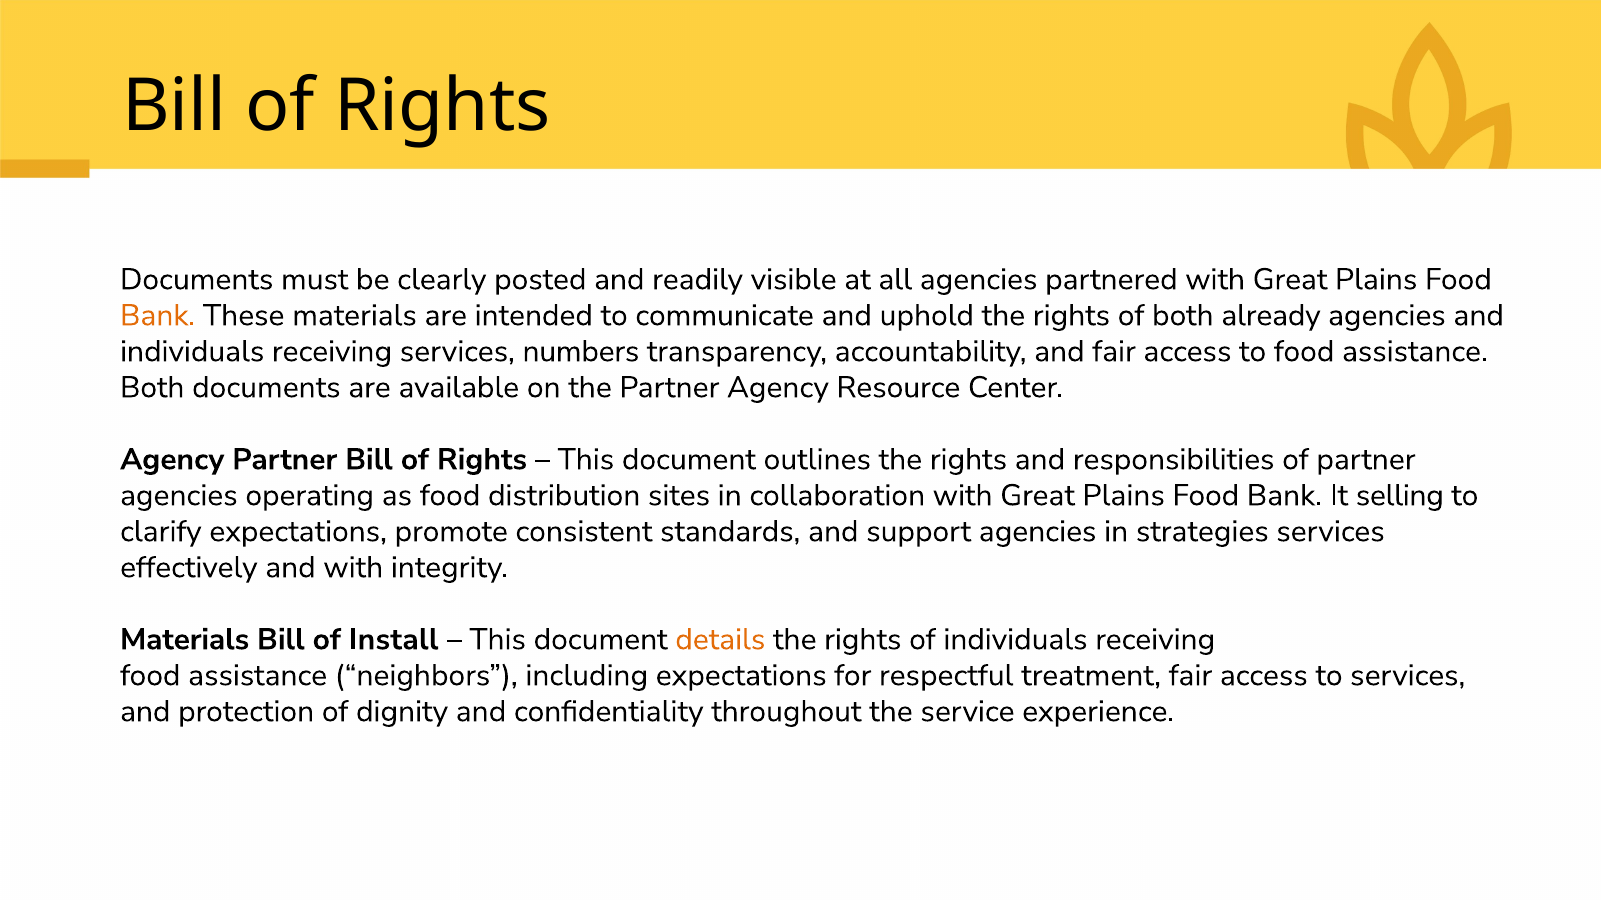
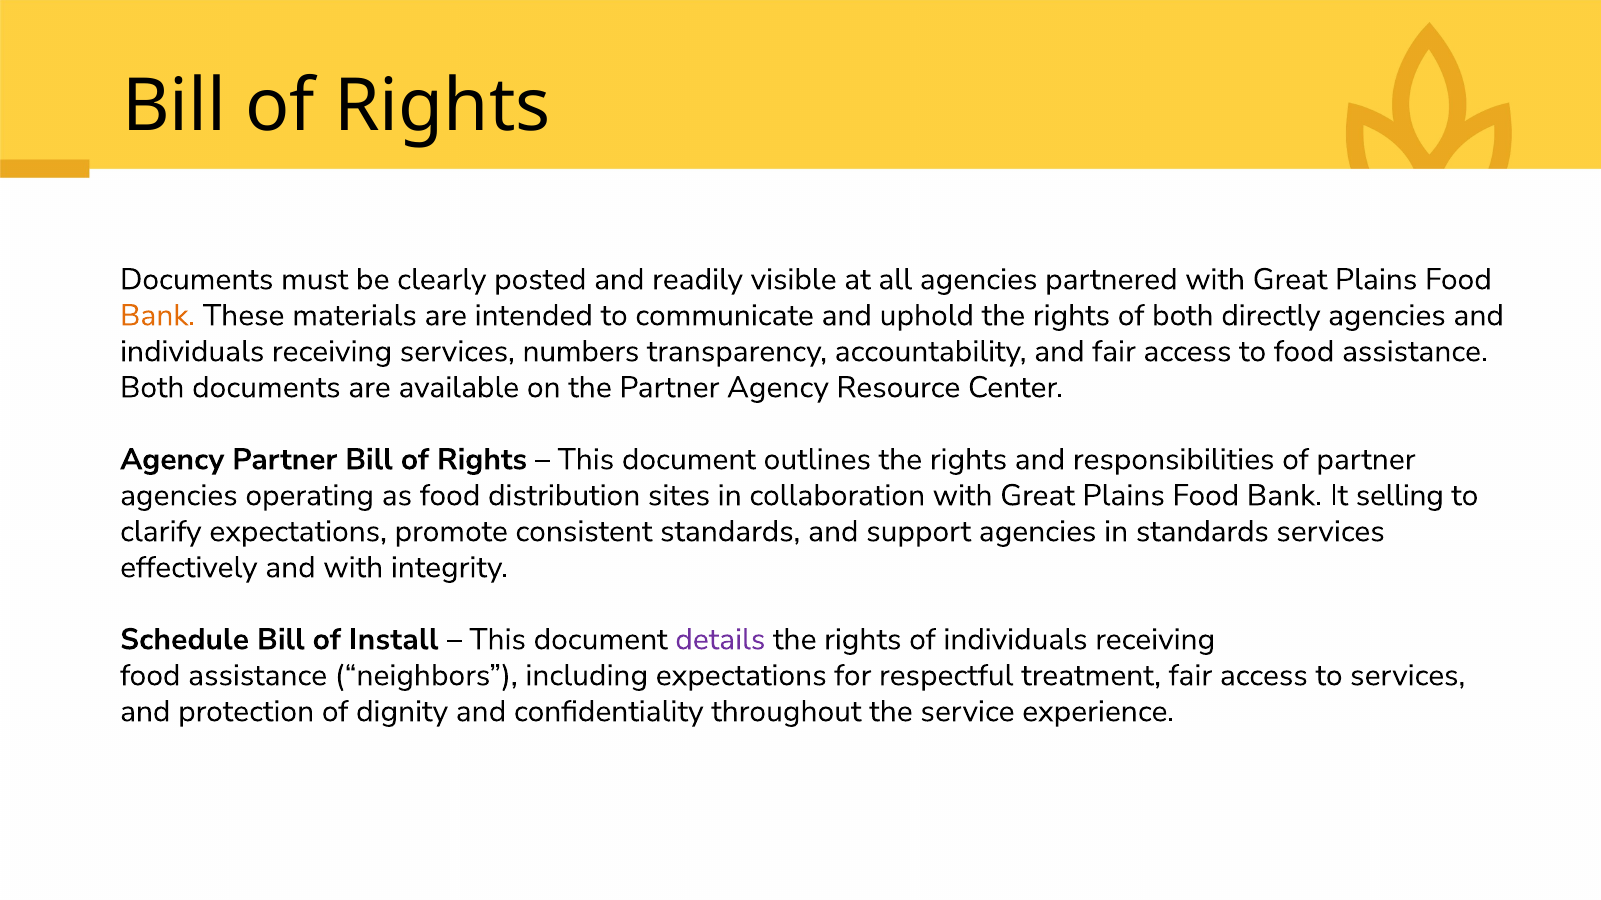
already: already -> directly (1271, 316)
in strategies: strategies -> standards (1202, 532)
Materials: Materials -> Schedule (185, 640)
details colour: orange -> purple (720, 640)
